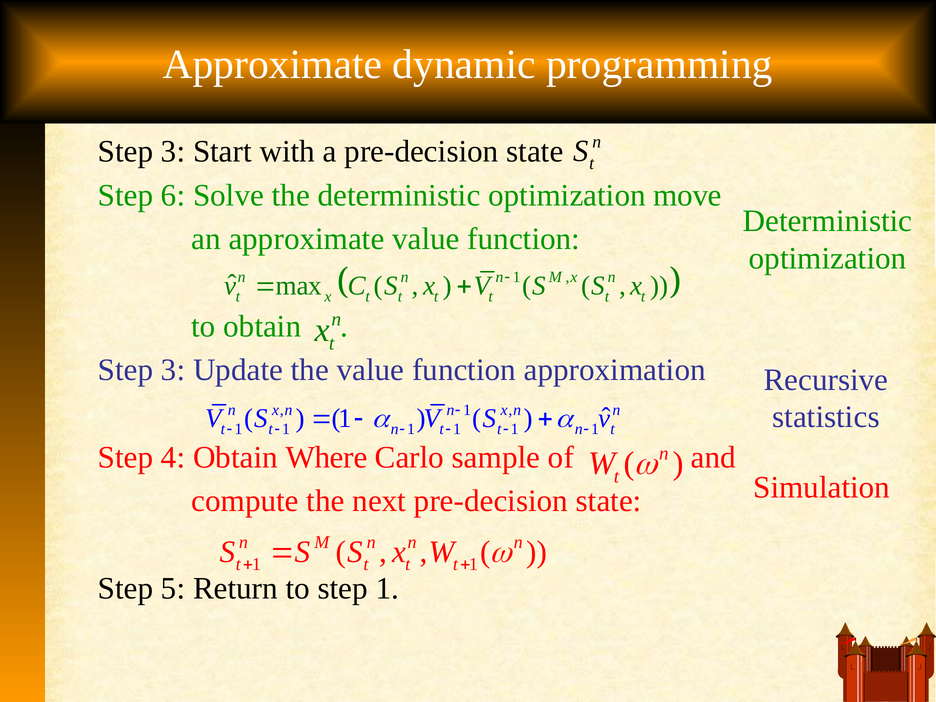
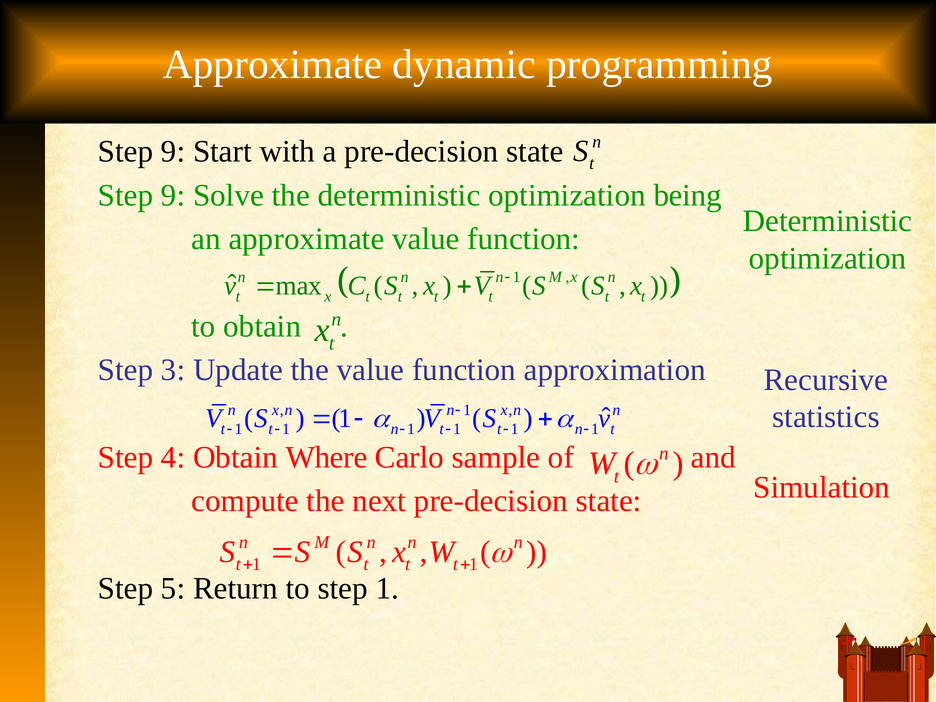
3: 3 -> 9 (173, 152)
6: 6 -> 9 (173, 195)
move: move -> being (688, 195)
